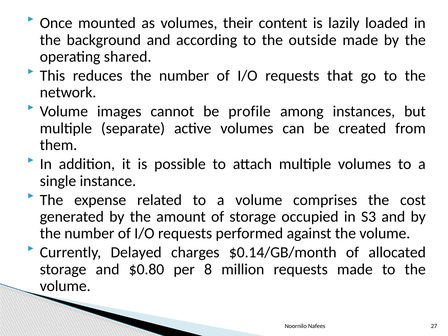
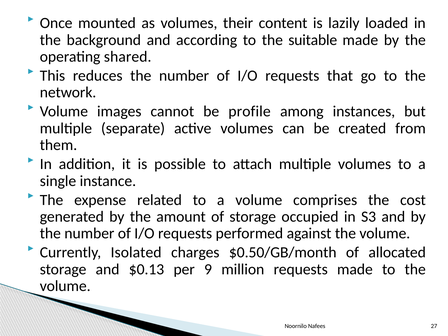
outside: outside -> suitable (313, 40)
Delayed: Delayed -> Isolated (136, 253)
$0.14/GB/month: $0.14/GB/month -> $0.50/GB/month (283, 253)
$0.80: $0.80 -> $0.13 (146, 269)
8: 8 -> 9 (208, 269)
